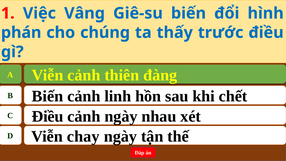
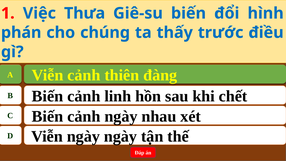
Vâng: Vâng -> Thưa (85, 13)
C Điều: Điều -> Biến (48, 116)
Viễn chay: chay -> ngày (83, 136)
